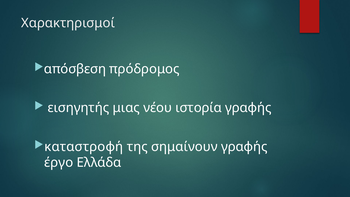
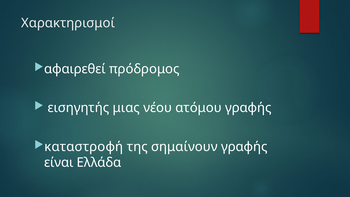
απόσβεση: απόσβεση -> αφαιρεθεί (75, 69)
ιστορία: ιστορία -> ατόμου (198, 108)
έργο: έργο -> είναι (59, 162)
